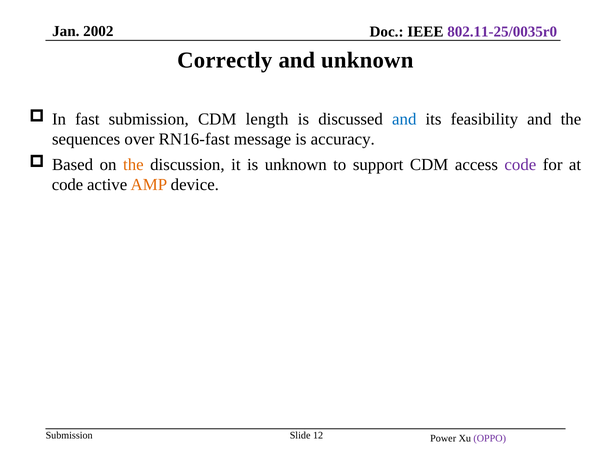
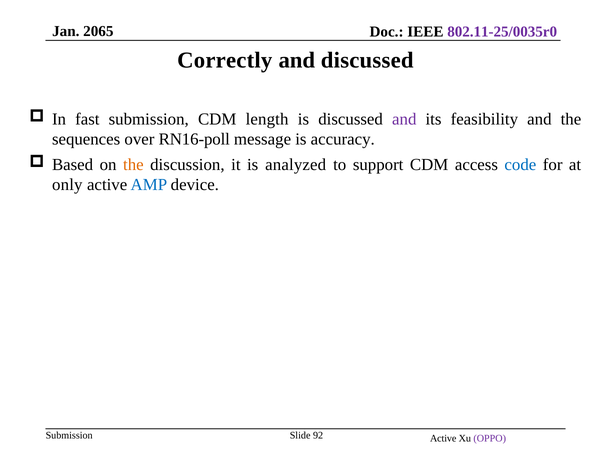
2002: 2002 -> 2065 (98, 31)
and unknown: unknown -> discussed (367, 61)
and colour: blue -> purple (404, 119)
RN16-fast: RN16-fast -> RN16-poll (194, 139)
is unknown: unknown -> analyzed (296, 165)
code colour: purple -> blue (520, 165)
code: code -> only (67, 185)
AMP colour: orange -> blue (149, 185)
12: 12 -> 92 (318, 436)
Power: Power -> Active (443, 439)
